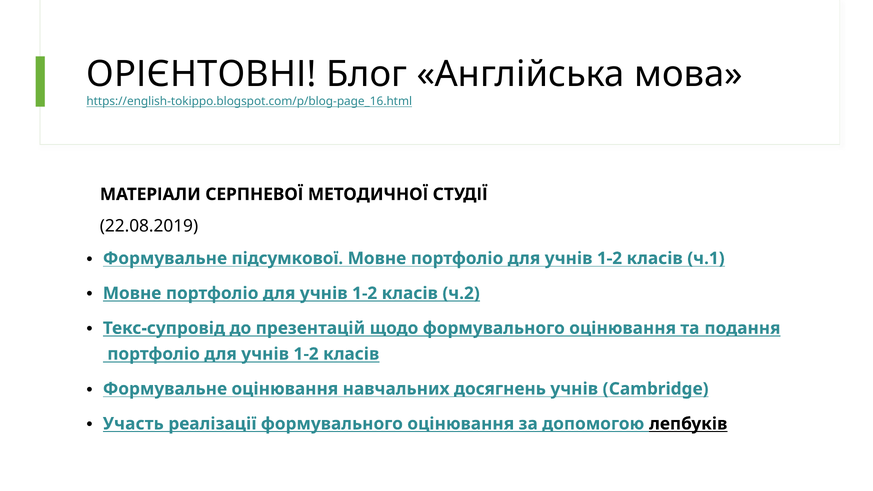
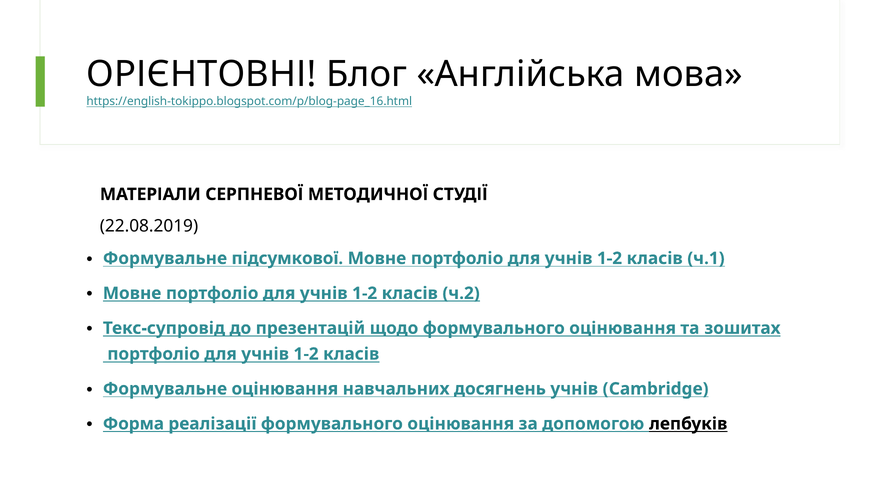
подання: подання -> зошитах (742, 328)
Участь: Участь -> Форма (133, 424)
